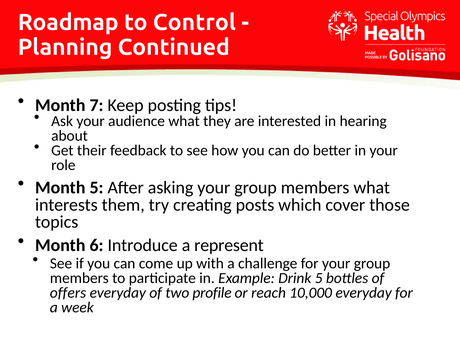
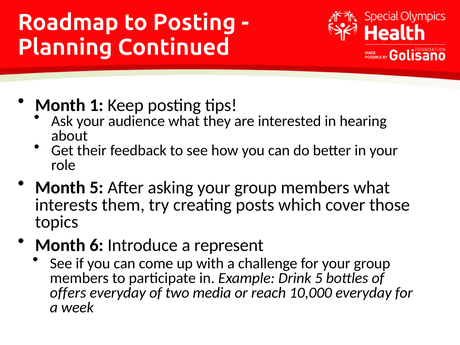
to Control: Control -> Posting (194, 22)
7: 7 -> 1 (96, 105)
profile: profile -> media (212, 293)
